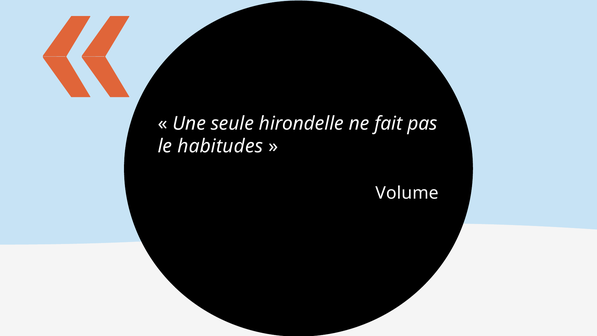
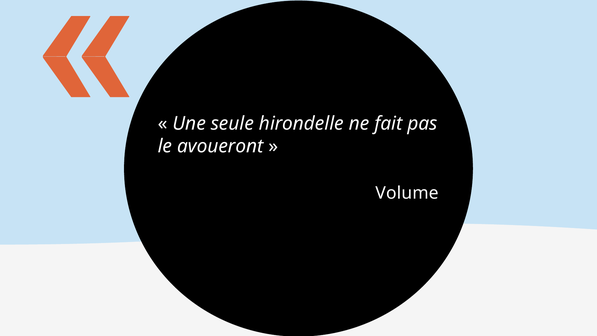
habitudes: habitudes -> avoueront (220, 146)
